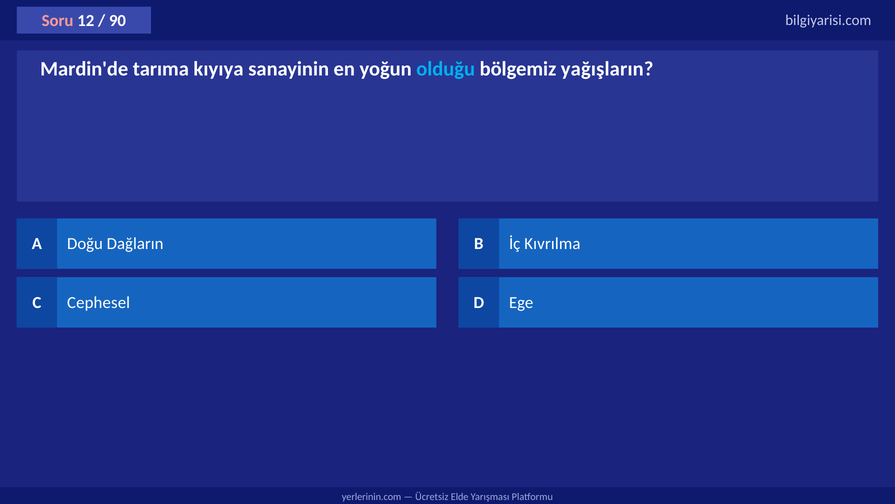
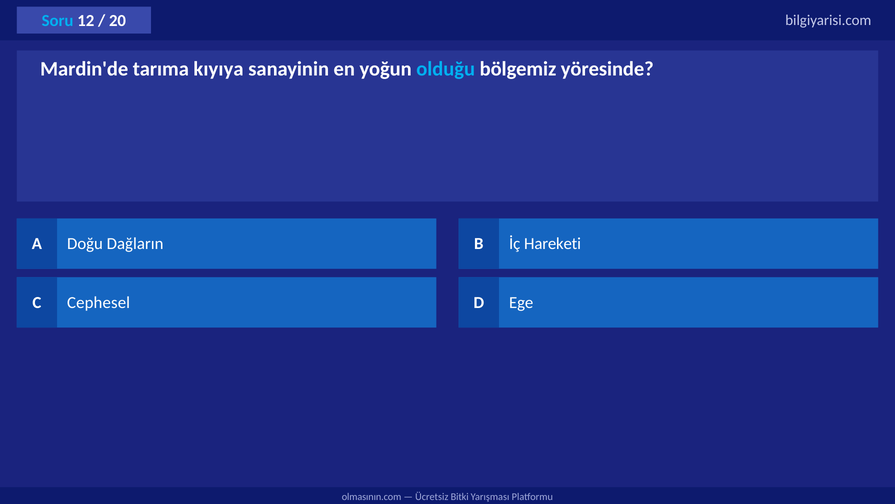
Soru colour: pink -> light blue (58, 20)
90: 90 -> 20 (117, 20)
yağışların: yağışların -> yöresinde (607, 69)
Kıvrılma: Kıvrılma -> Hareketi (553, 244)
yerlerinin.com: yerlerinin.com -> olmasının.com (372, 496)
Elde: Elde -> Bitki (460, 496)
